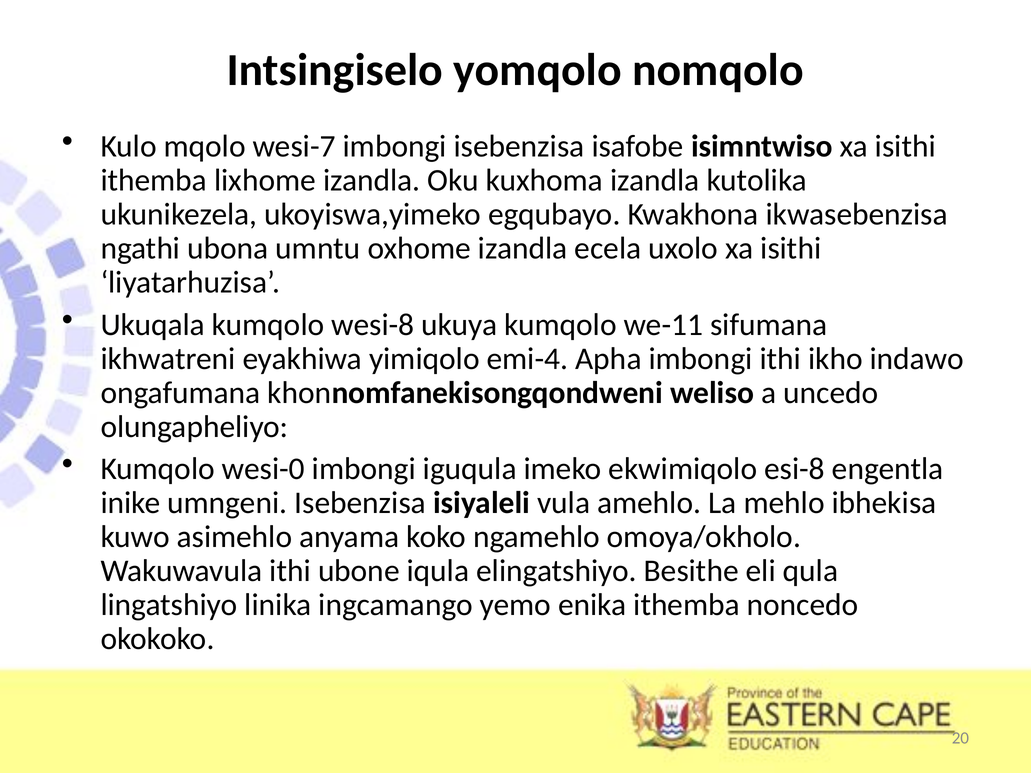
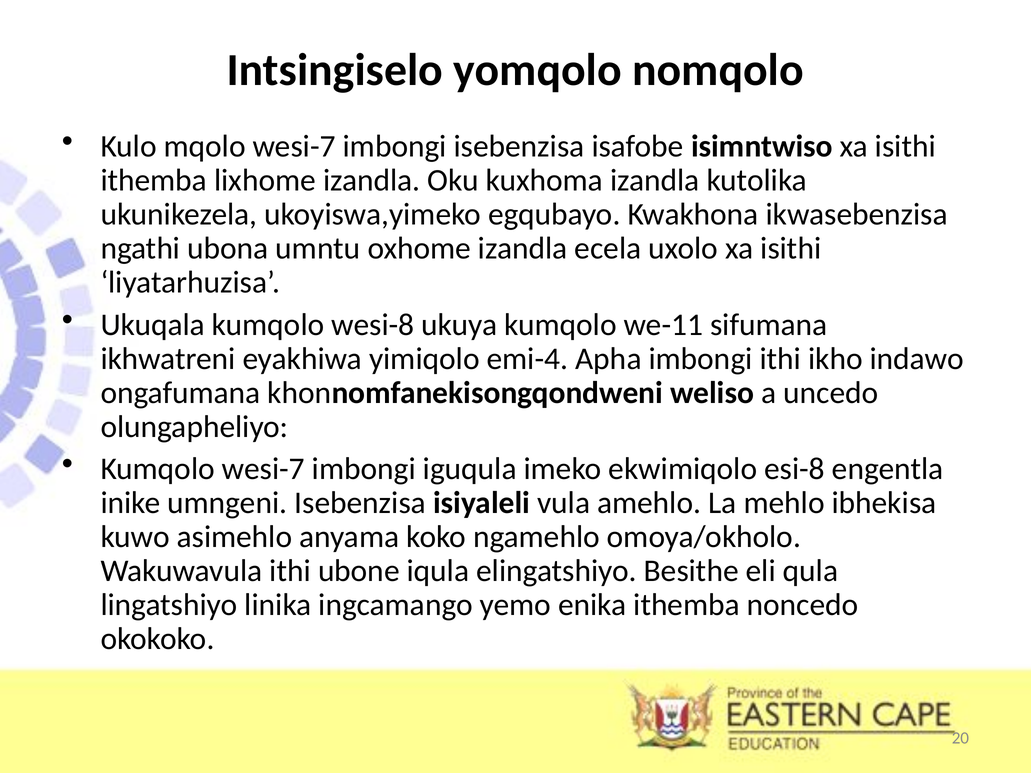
Kumqolo wesi-0: wesi-0 -> wesi-7 (263, 469)
